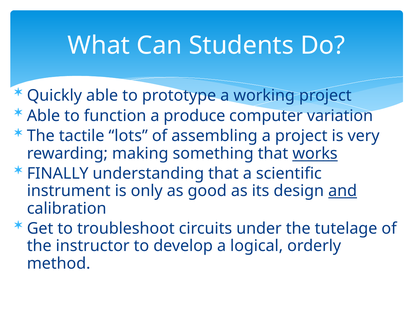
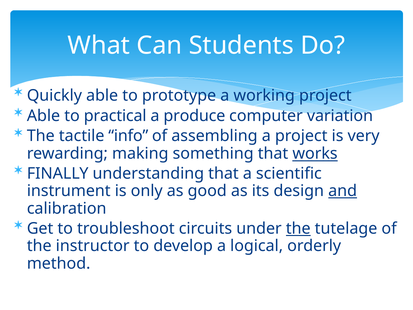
function: function -> practical (115, 116)
lots: lots -> info (128, 136)
the underline: none -> present (298, 228)
